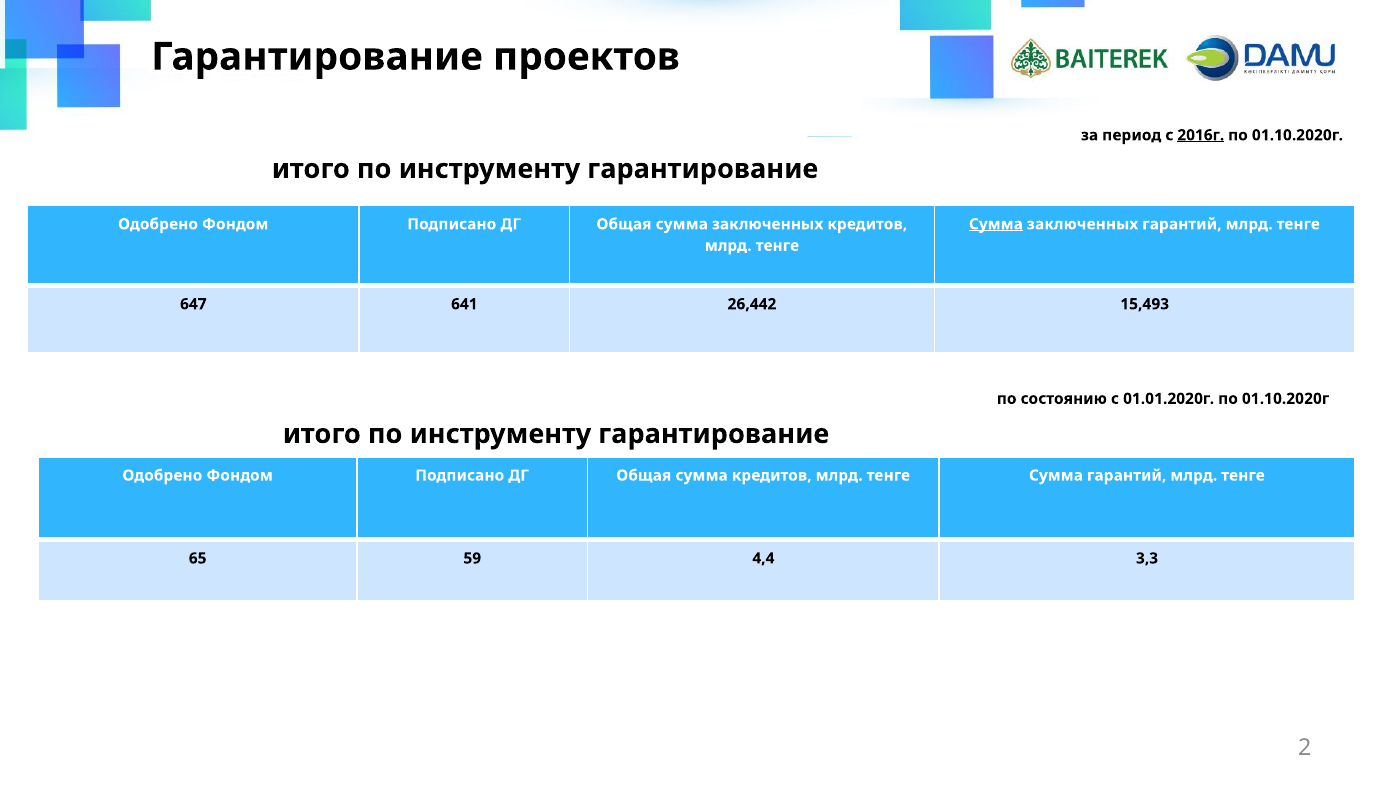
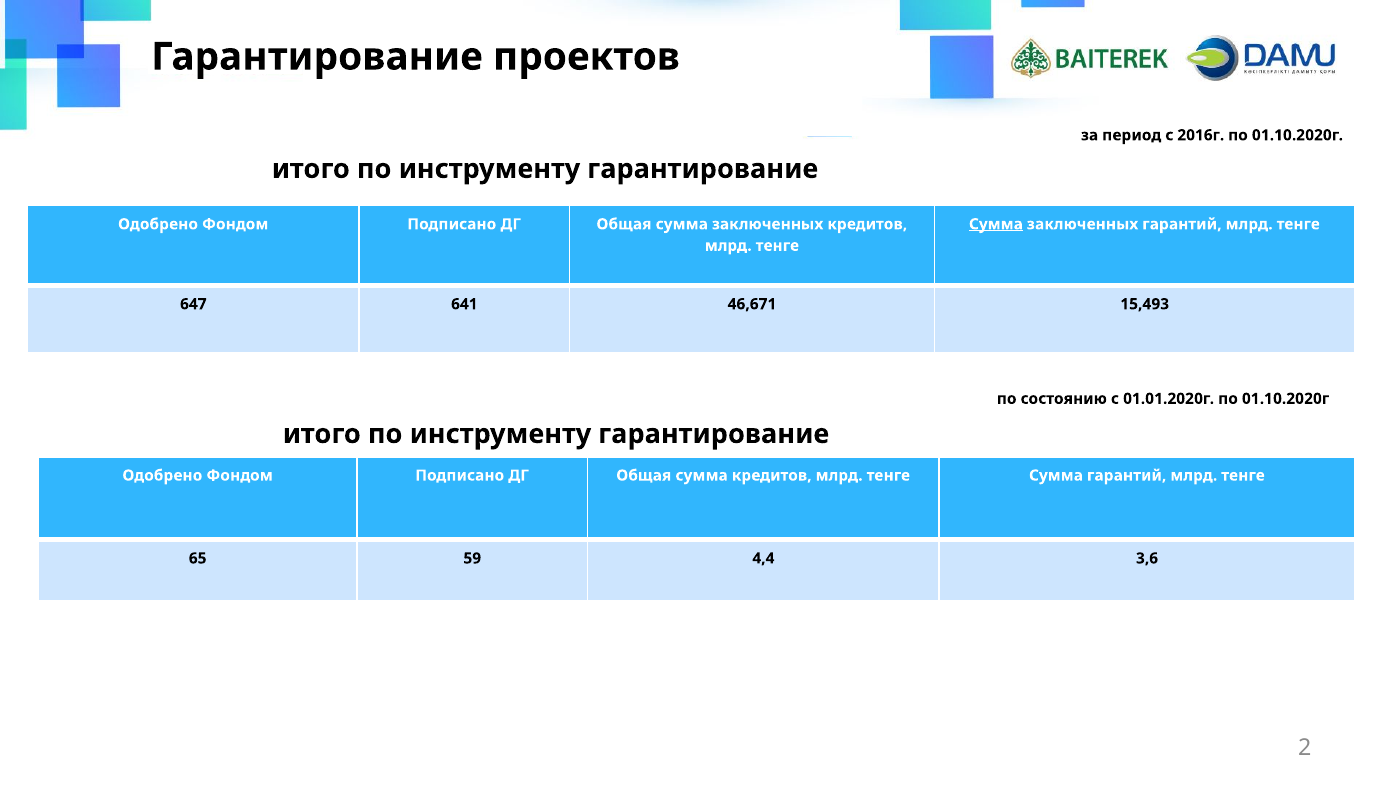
2016г underline: present -> none (1201, 135)
26,442: 26,442 -> 46,671 (752, 304)
3,3: 3,3 -> 3,6 (1147, 558)
